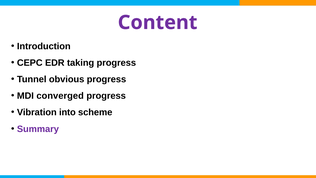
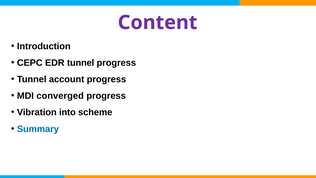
EDR taking: taking -> tunnel (81, 63)
obvious: obvious -> account (67, 79)
Summary colour: purple -> blue (38, 129)
